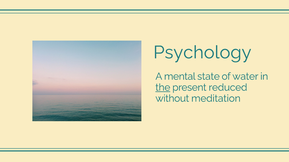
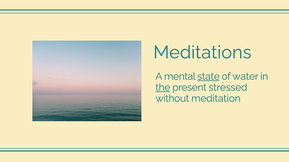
Psychology: Psychology -> Meditations (202, 53)
state underline: none -> present (208, 77)
reduced: reduced -> stressed (228, 88)
